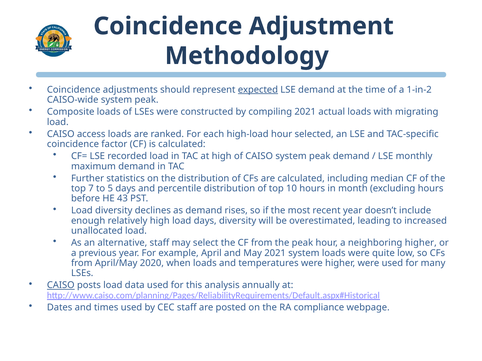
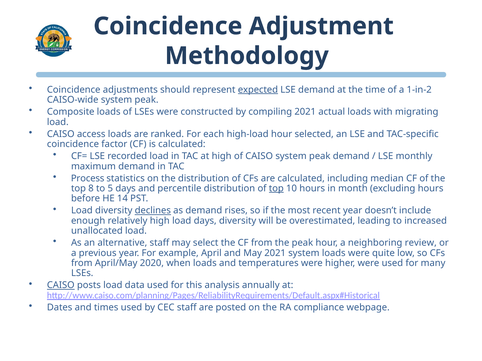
Further: Further -> Process (88, 179)
7: 7 -> 8 (91, 189)
top underline: none -> present (276, 189)
43: 43 -> 14 (122, 199)
declines underline: none -> present (153, 211)
neighboring higher: higher -> review (421, 243)
